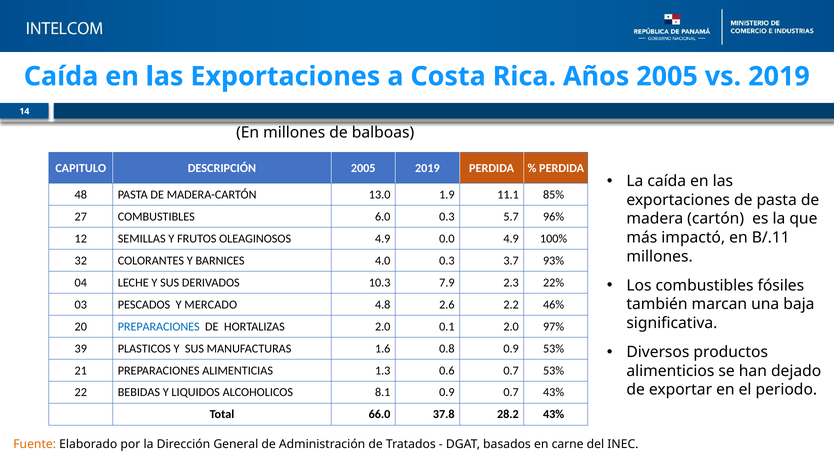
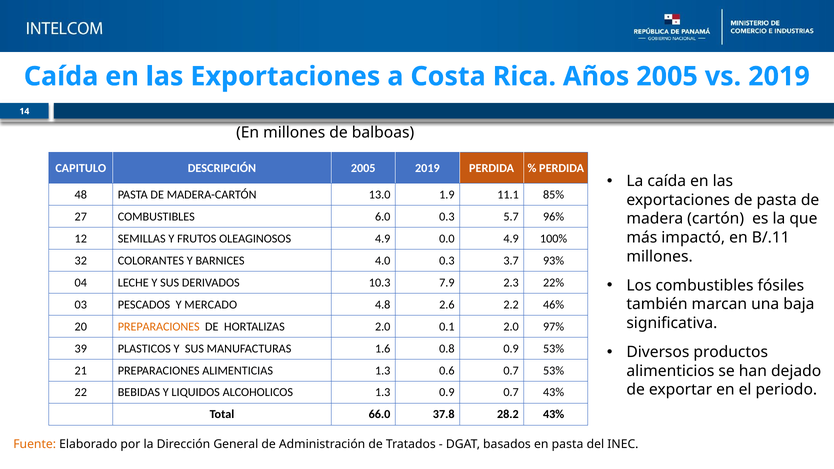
PREPARACIONES colour: blue -> orange (159, 327)
ALCOHOLICOS 8.1: 8.1 -> 1.3 (383, 393)
en carne: carne -> pasta (568, 444)
